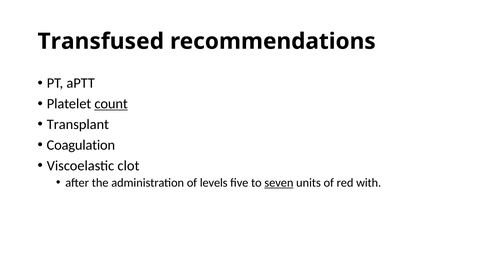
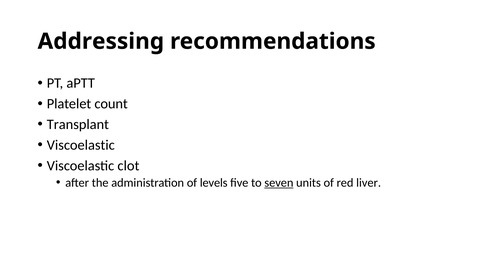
Transfused: Transfused -> Addressing (101, 41)
count underline: present -> none (111, 104)
Coagulation: Coagulation -> Viscoelastic (81, 145)
with: with -> liver (369, 183)
